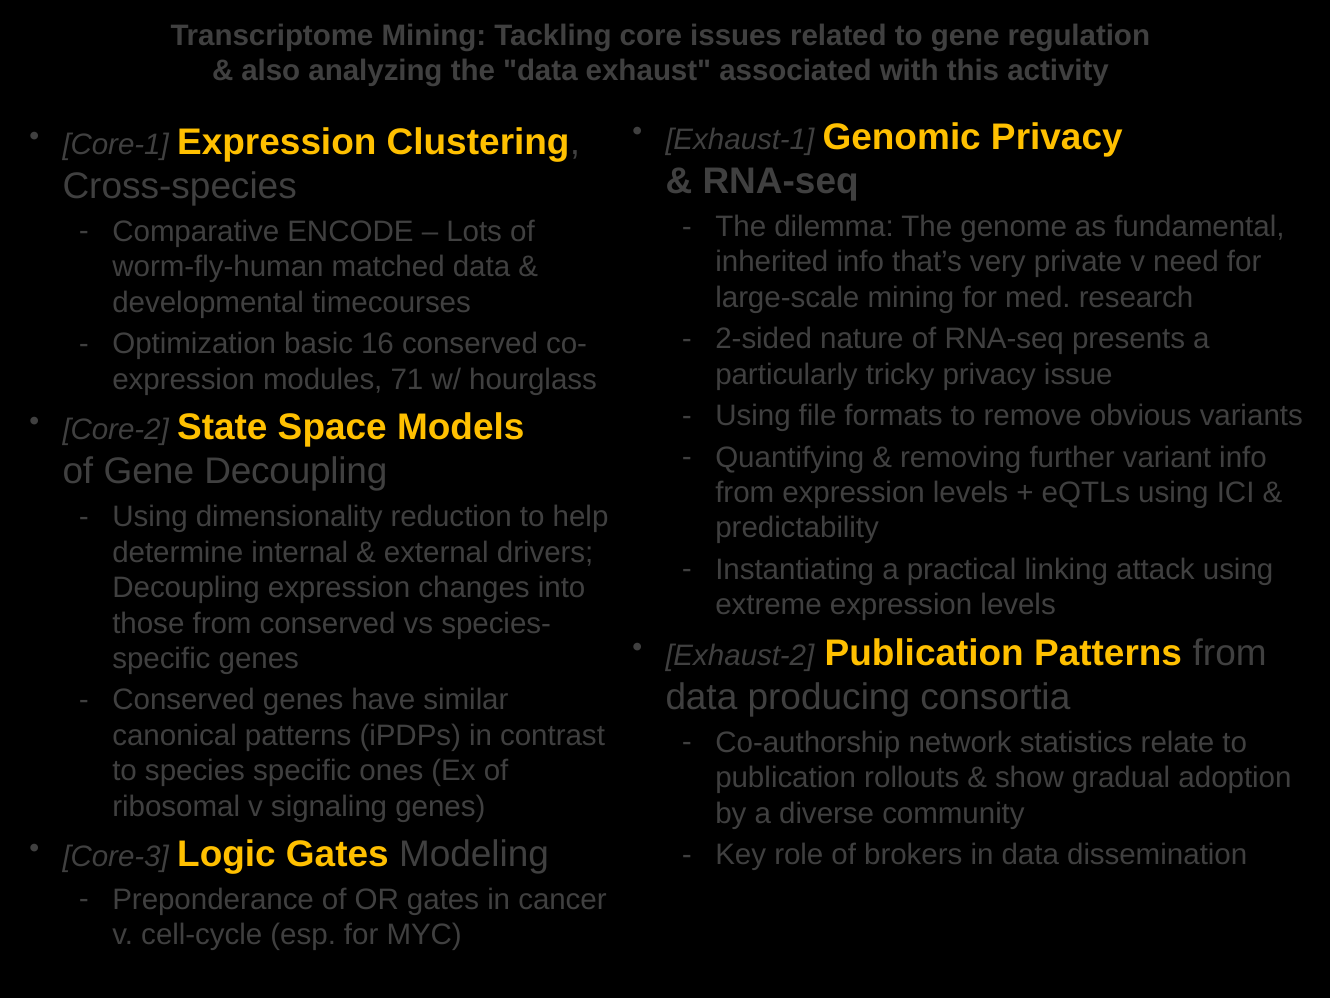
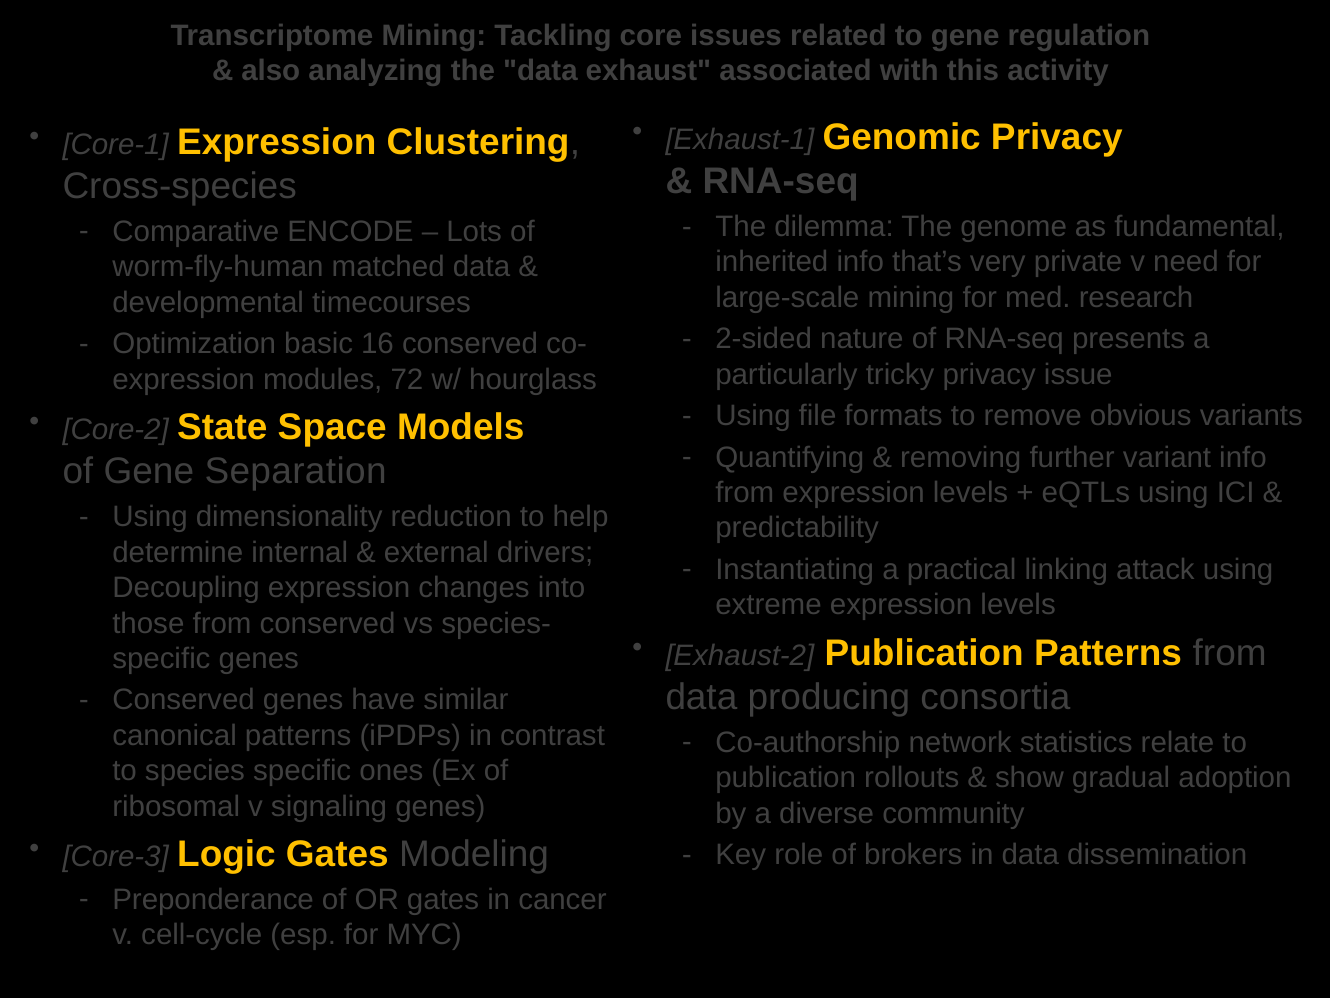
71: 71 -> 72 (407, 379)
Gene Decoupling: Decoupling -> Separation (296, 471)
